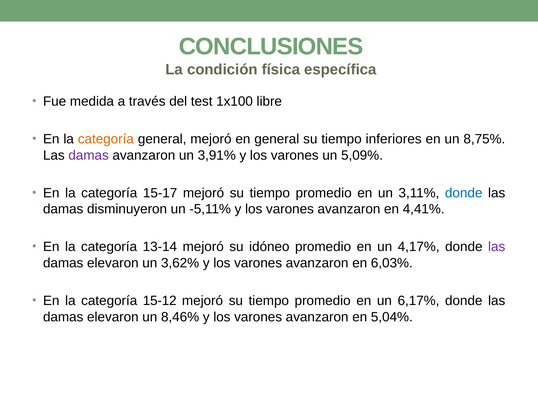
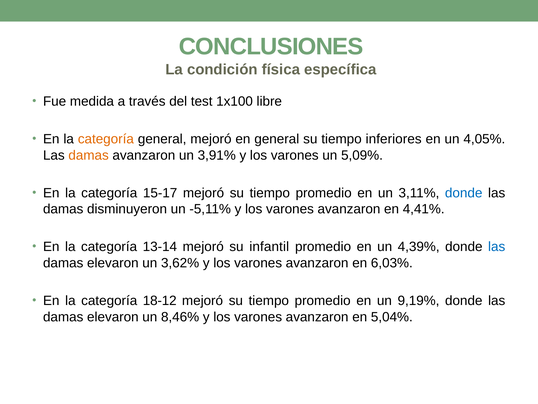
8,75%: 8,75% -> 4,05% (484, 139)
damas colour: purple -> orange (89, 155)
idóneo: idóneo -> infantil (269, 247)
4,17%: 4,17% -> 4,39% (419, 247)
las colour: purple -> blue (497, 247)
15-12: 15-12 -> 18-12 (160, 300)
6,17%: 6,17% -> 9,19% (419, 300)
